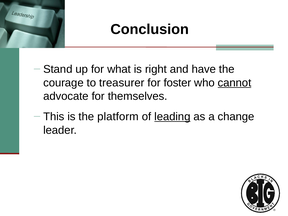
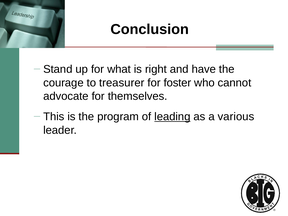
cannot underline: present -> none (235, 83)
platform: platform -> program (118, 117)
change: change -> various (236, 117)
